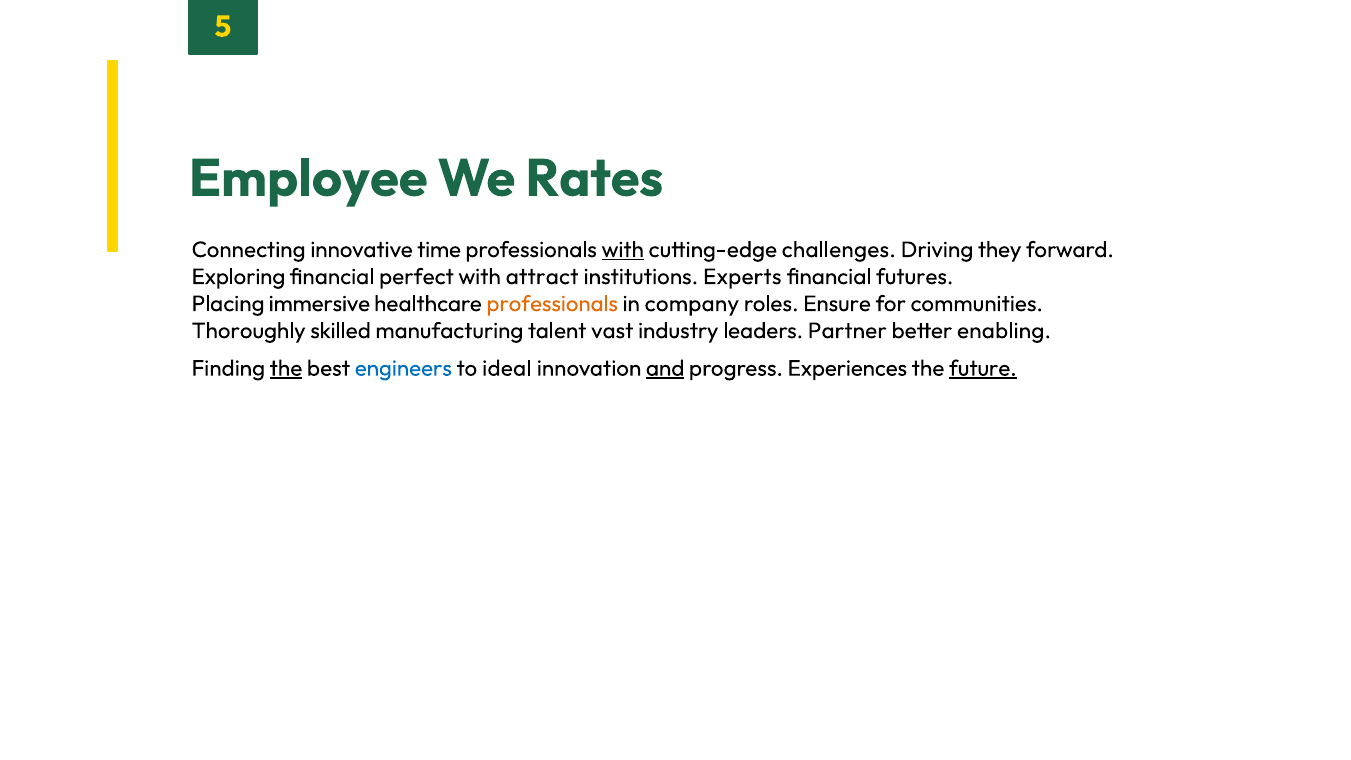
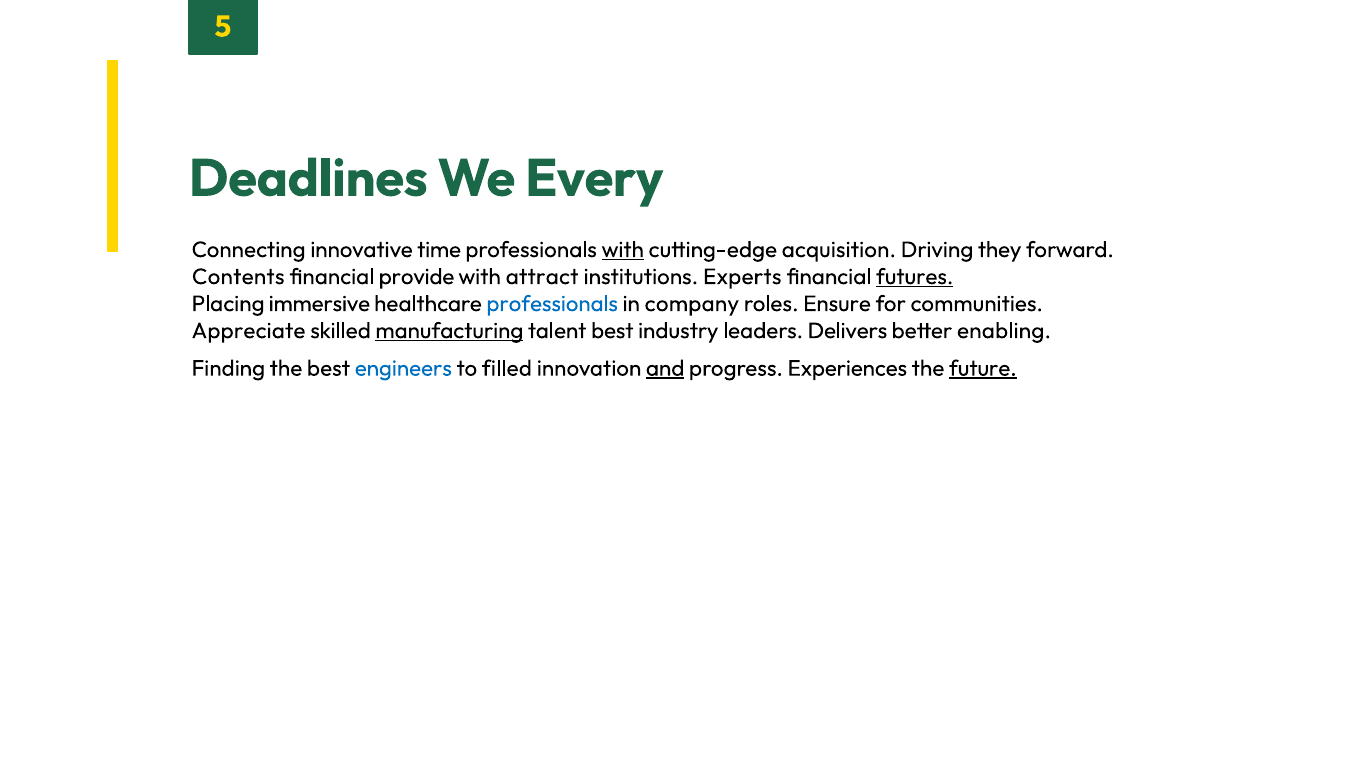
Employee: Employee -> Deadlines (308, 178)
Rates: Rates -> Every (594, 178)
challenges: challenges -> acquisition (839, 250)
Exploring: Exploring -> Contents (238, 277)
perfect: perfect -> provide (417, 277)
futures underline: none -> present (915, 277)
professionals colour: orange -> blue (552, 304)
Thoroughly: Thoroughly -> Appreciate (249, 331)
manufacturing underline: none -> present (449, 331)
talent vast: vast -> best (612, 331)
Partner: Partner -> Delivers (847, 331)
the underline: present -> none (286, 368)
ideal: ideal -> filled (507, 368)
